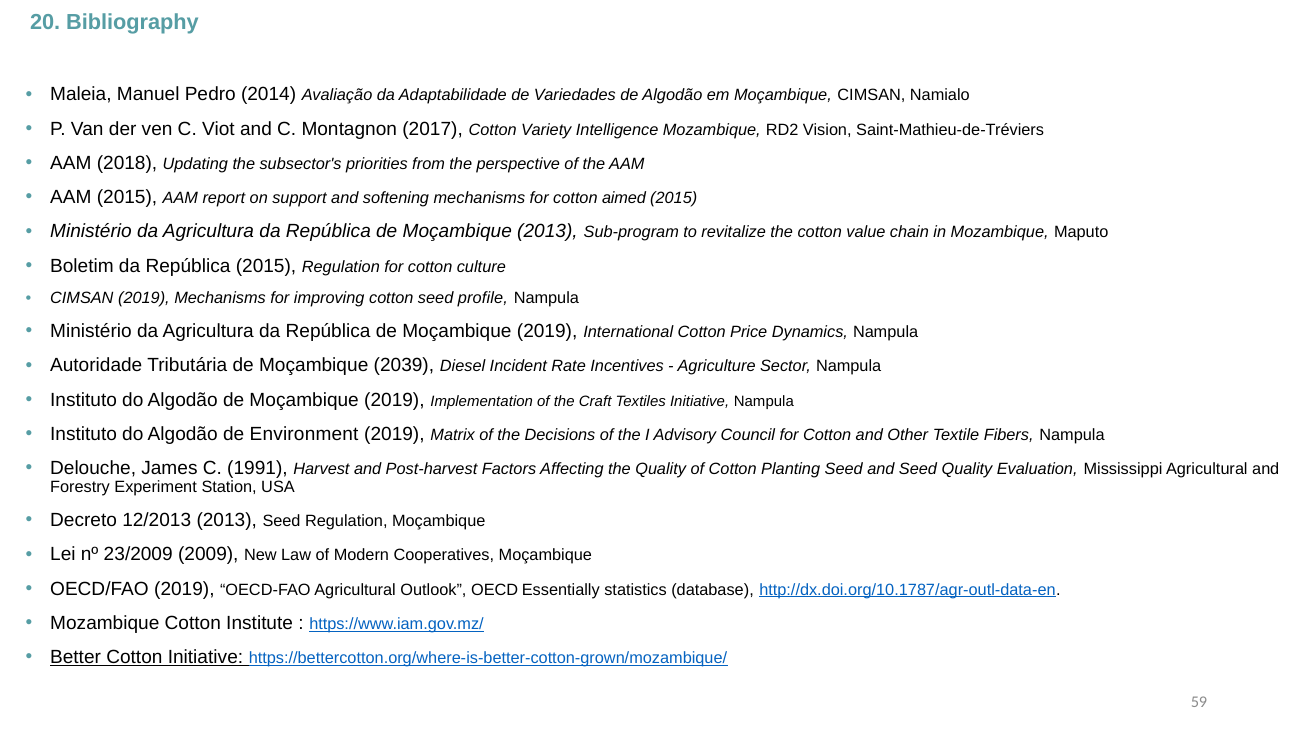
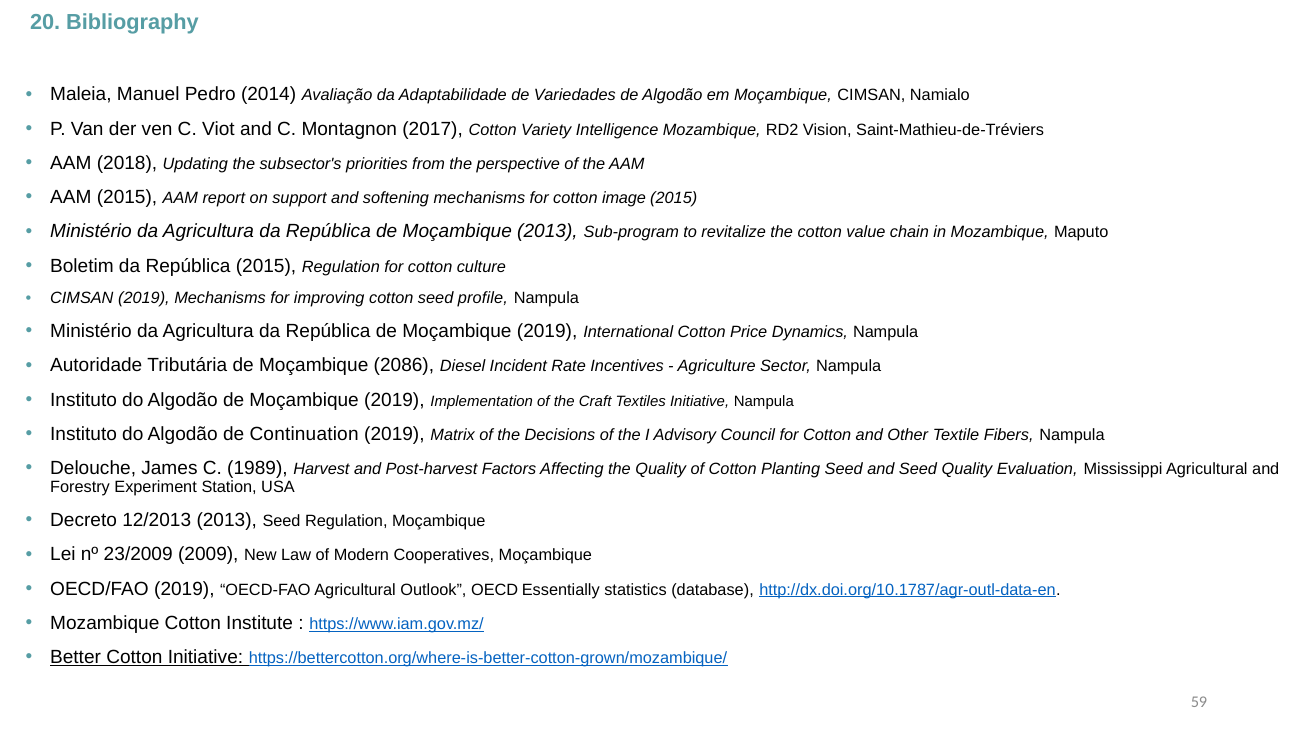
aimed: aimed -> image (624, 198)
2039: 2039 -> 2086 (404, 366)
Environment: Environment -> Continuation (304, 434)
1991: 1991 -> 1989 (257, 468)
